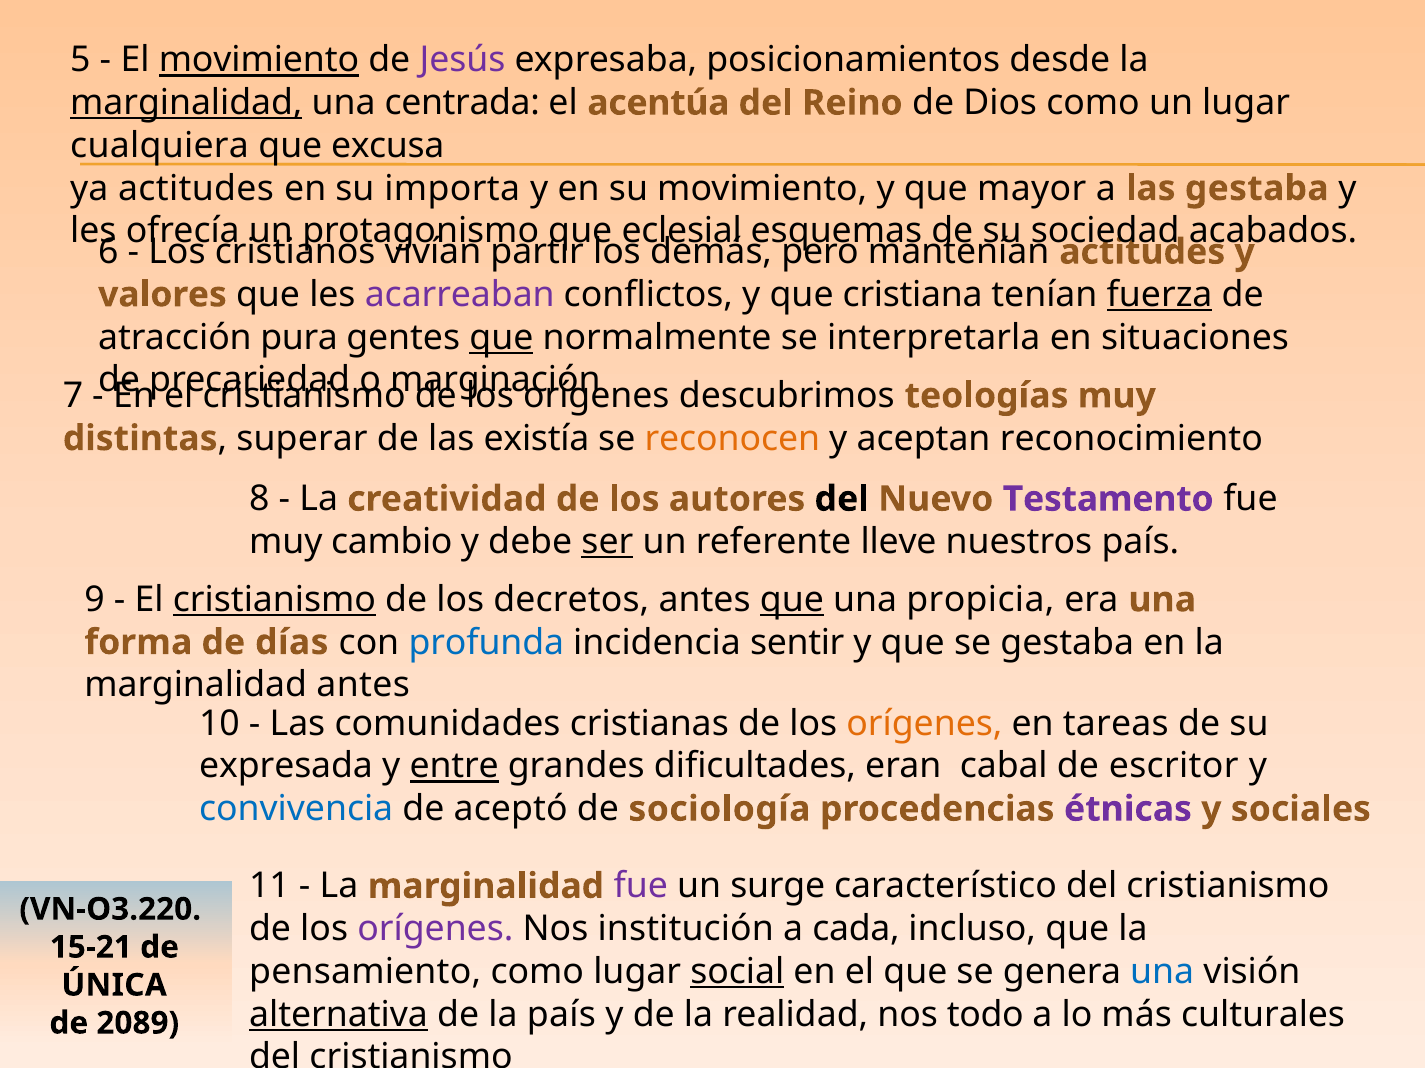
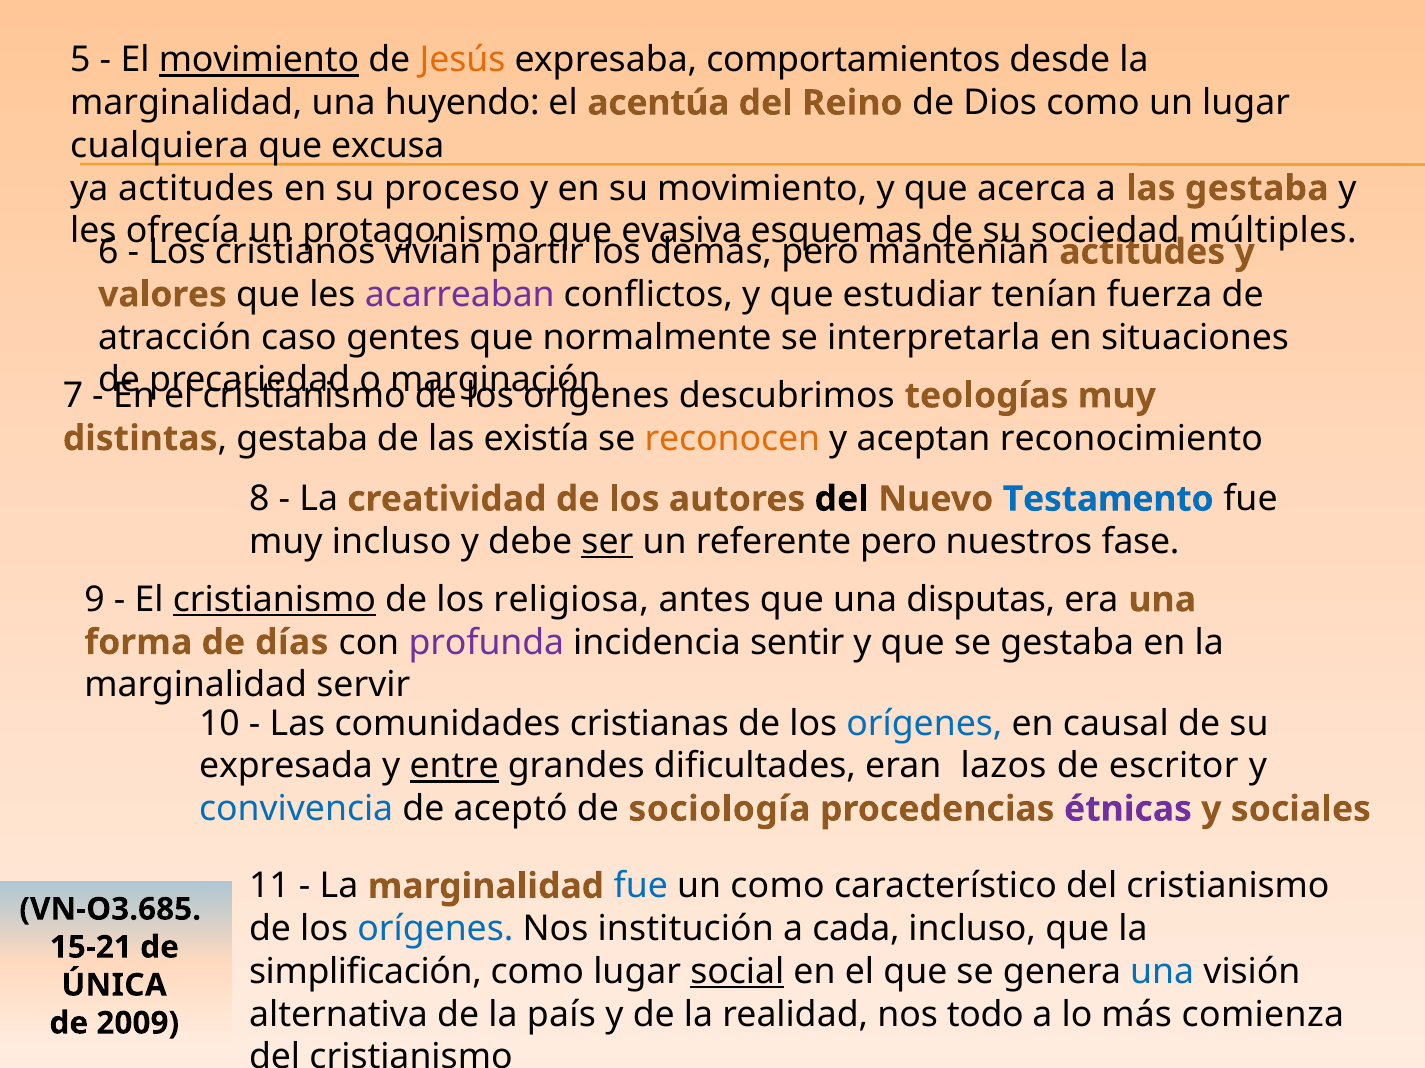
Jesús colour: purple -> orange (463, 60)
posicionamientos: posicionamientos -> comportamientos (853, 60)
marginalidad underline: present -> none (186, 103)
centrada: centrada -> huyendo (462, 103)
importa: importa -> proceso (452, 188)
mayor: mayor -> acerca (1032, 188)
eclesial: eclesial -> evasiva (682, 231)
acabados: acabados -> múltiples (1273, 231)
cristiana: cristiana -> estudiar (912, 295)
fuerza underline: present -> none (1160, 295)
pura: pura -> caso (299, 338)
que underline: present -> none (501, 338)
superar: superar -> gestaba (302, 439)
Testamento colour: purple -> blue (1108, 499)
muy cambio: cambio -> incluso (392, 542)
referente lleve: lleve -> pero (899, 542)
nuestros país: país -> fase (1140, 542)
decretos: decretos -> religiosa (571, 600)
que underline: present -> none (792, 600)
propicia: propicia -> disputas (981, 600)
profunda colour: blue -> purple (486, 643)
marginalidad antes: antes -> servir (363, 686)
orígenes colour: orange -> blue (924, 724)
tareas: tareas -> causal (1116, 724)
cabal: cabal -> lazos (1004, 767)
fue colour: purple -> blue (641, 887)
un surge: surge -> como (778, 887)
VN-O3.220: VN-O3.220 -> VN-O3.685 (110, 910)
orígenes colour: purple -> blue (435, 930)
pensamiento: pensamiento -> simplificación (365, 972)
alternativa underline: present -> none (339, 1015)
culturales: culturales -> comienza (1263, 1015)
2089: 2089 -> 2009 (138, 1024)
